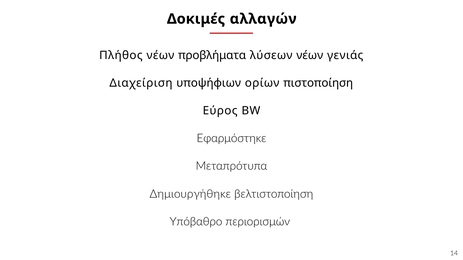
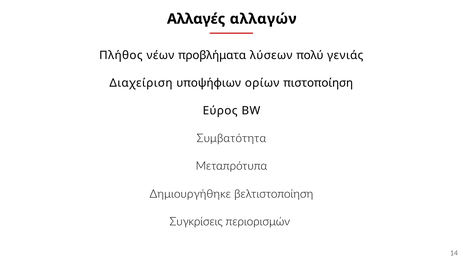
Δοκιμές: Δοκιμές -> Αλλαγές (196, 19)
λύσεων νέων: νέων -> πολύ (310, 55)
Εφαρμόστηκε: Εφαρμόστηκε -> Συμβατότητα (231, 139)
Υπόβαθρο: Υπόβαθρο -> Συγκρίσεις (196, 222)
